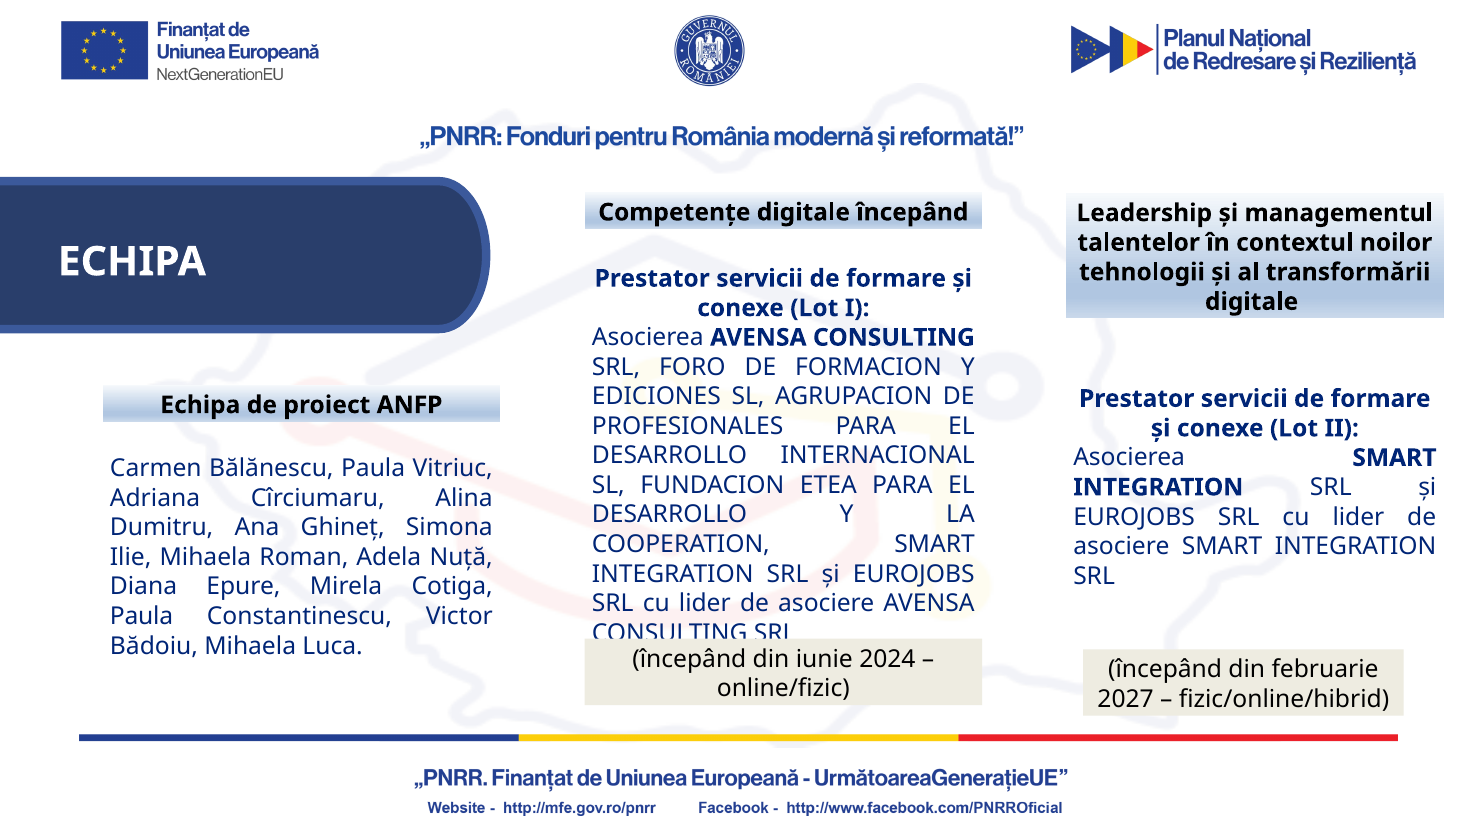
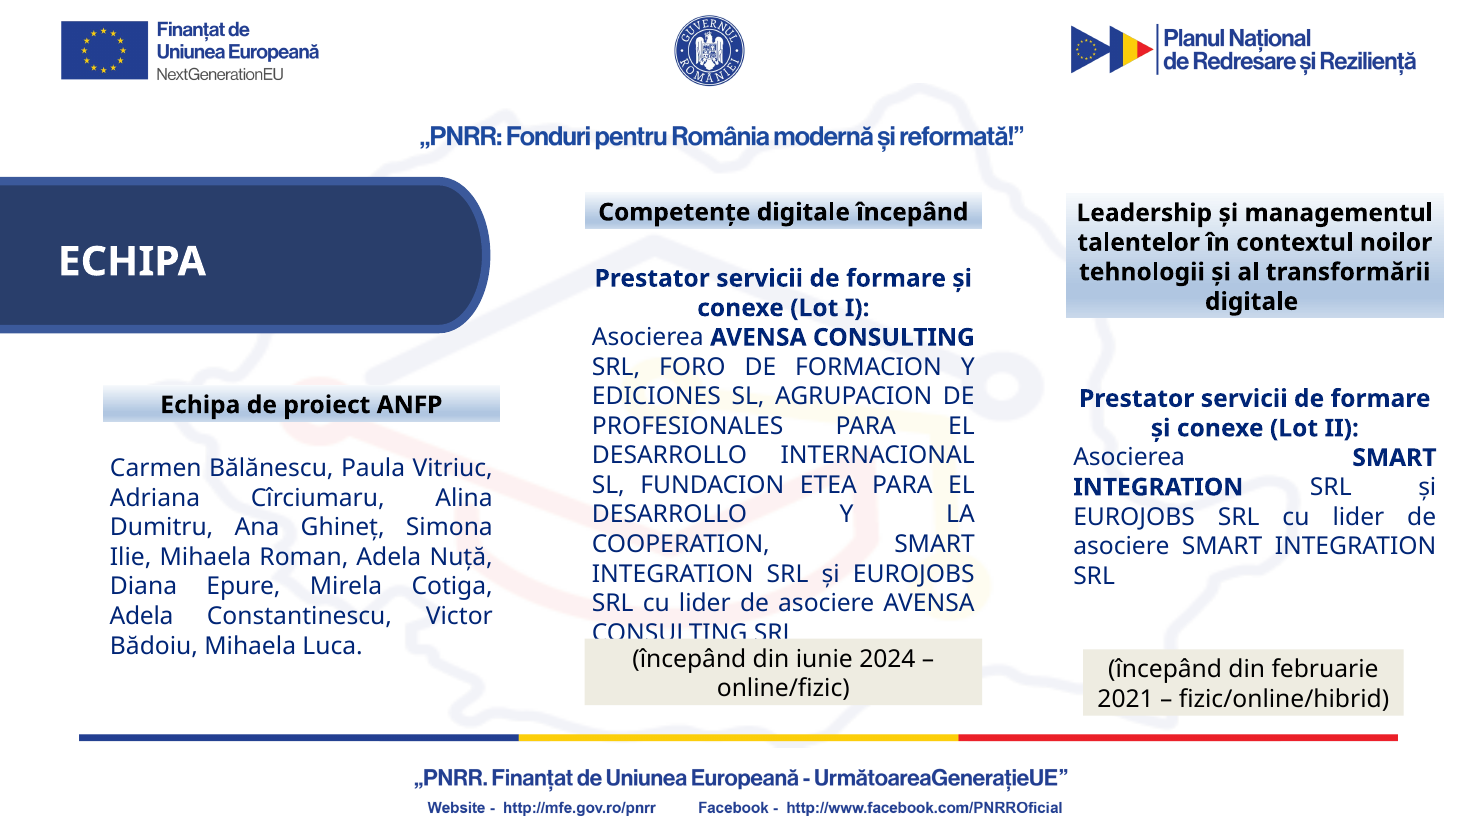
Paula: Paula -> Adela (142, 616)
2027: 2027 -> 2021 (1126, 699)
